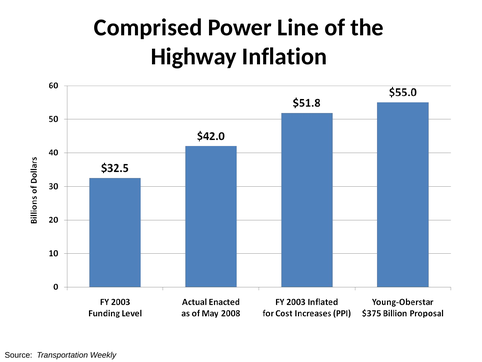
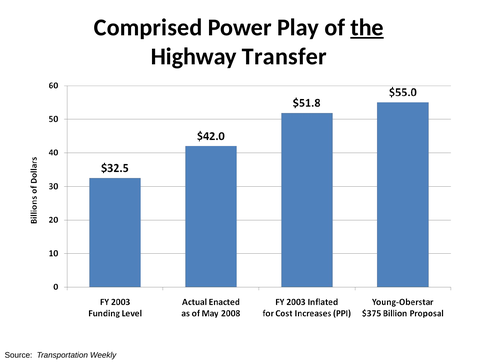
Line: Line -> Play (298, 27)
the underline: none -> present (367, 27)
Inflation: Inflation -> Transfer (284, 56)
